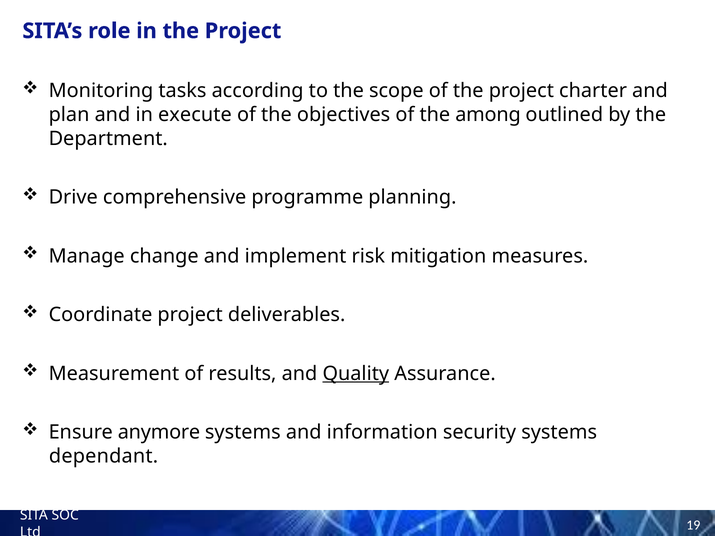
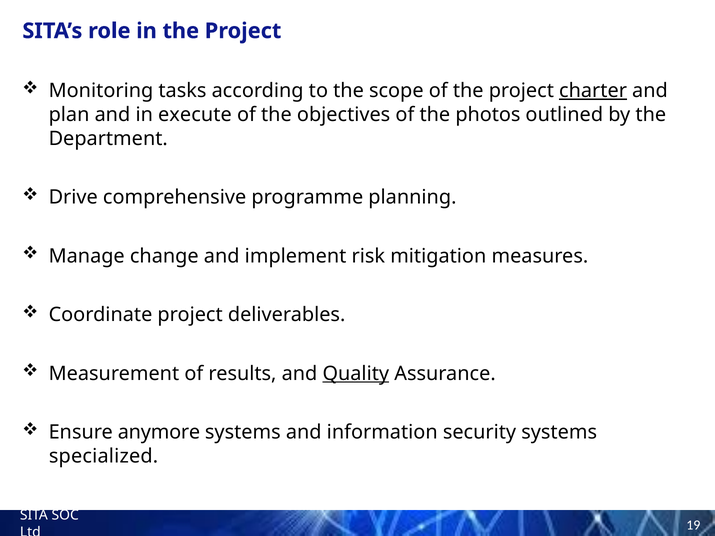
charter underline: none -> present (593, 91)
among: among -> photos (488, 115)
dependant: dependant -> specialized (104, 456)
